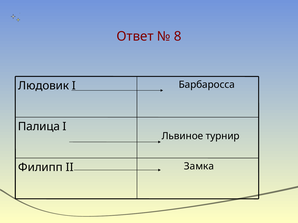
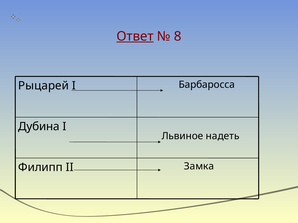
Ответ underline: none -> present (135, 36)
Людовик: Людовик -> Рыцарей (44, 86)
Палица: Палица -> Дубина (39, 127)
турнир: турнир -> надеть (223, 136)
